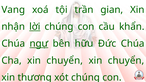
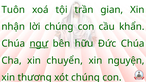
Vang: Vang -> Tuôn (13, 10)
lời underline: present -> none (35, 27)
chuyển: chuyển -> nguyện (126, 61)
